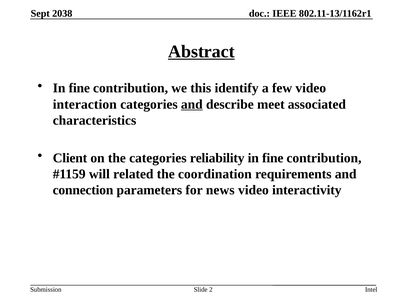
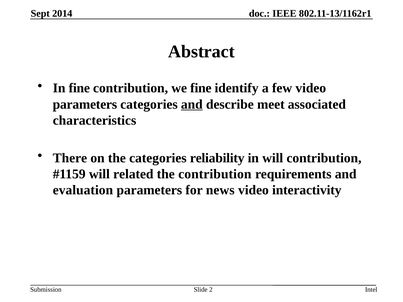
2038: 2038 -> 2014 (62, 14)
Abstract underline: present -> none (201, 52)
we this: this -> fine (201, 88)
interaction: interaction -> parameters (85, 104)
Client: Client -> There (70, 158)
fine: fine -> will (273, 158)
the coordination: coordination -> contribution (215, 174)
connection: connection -> evaluation (83, 190)
